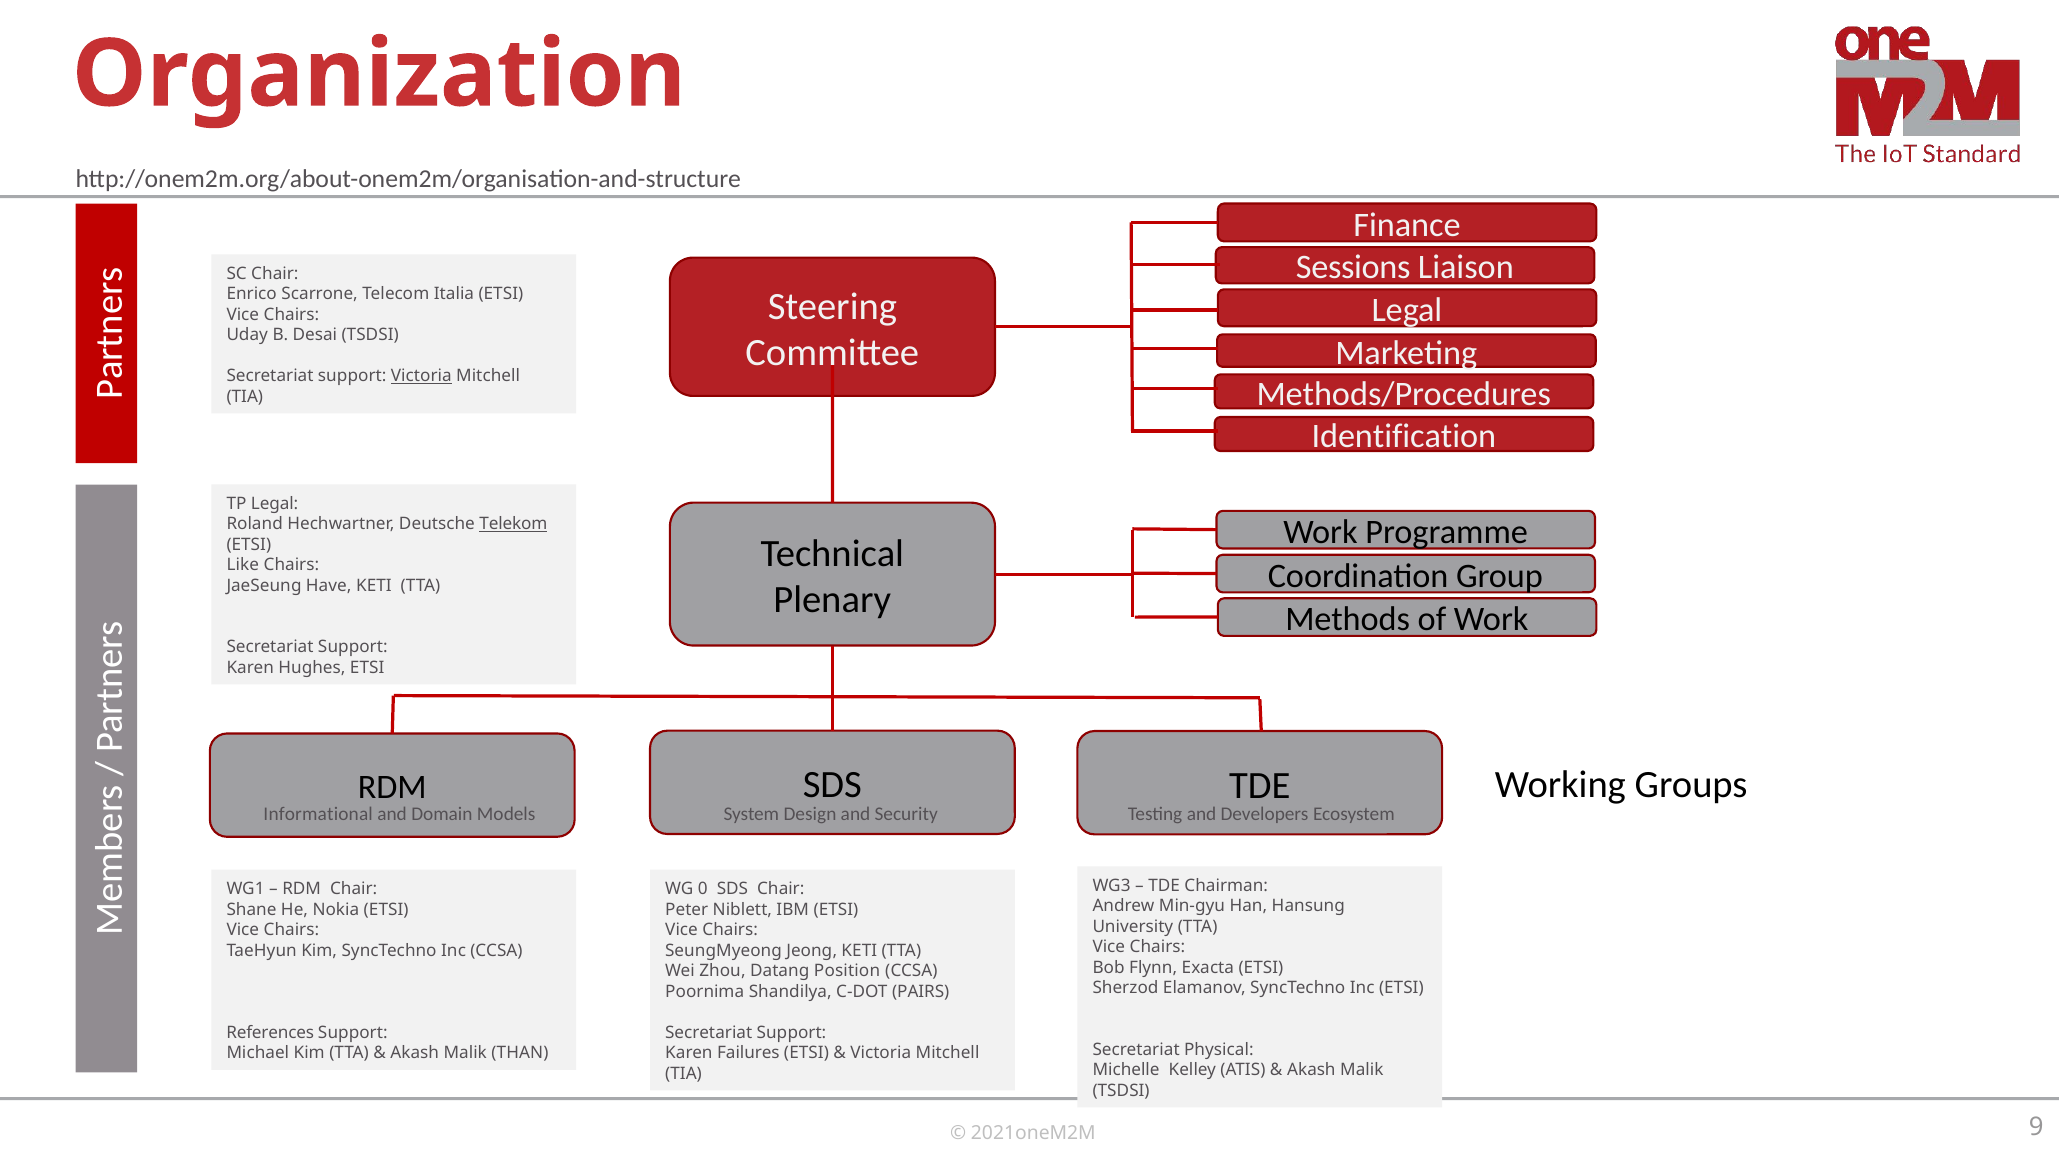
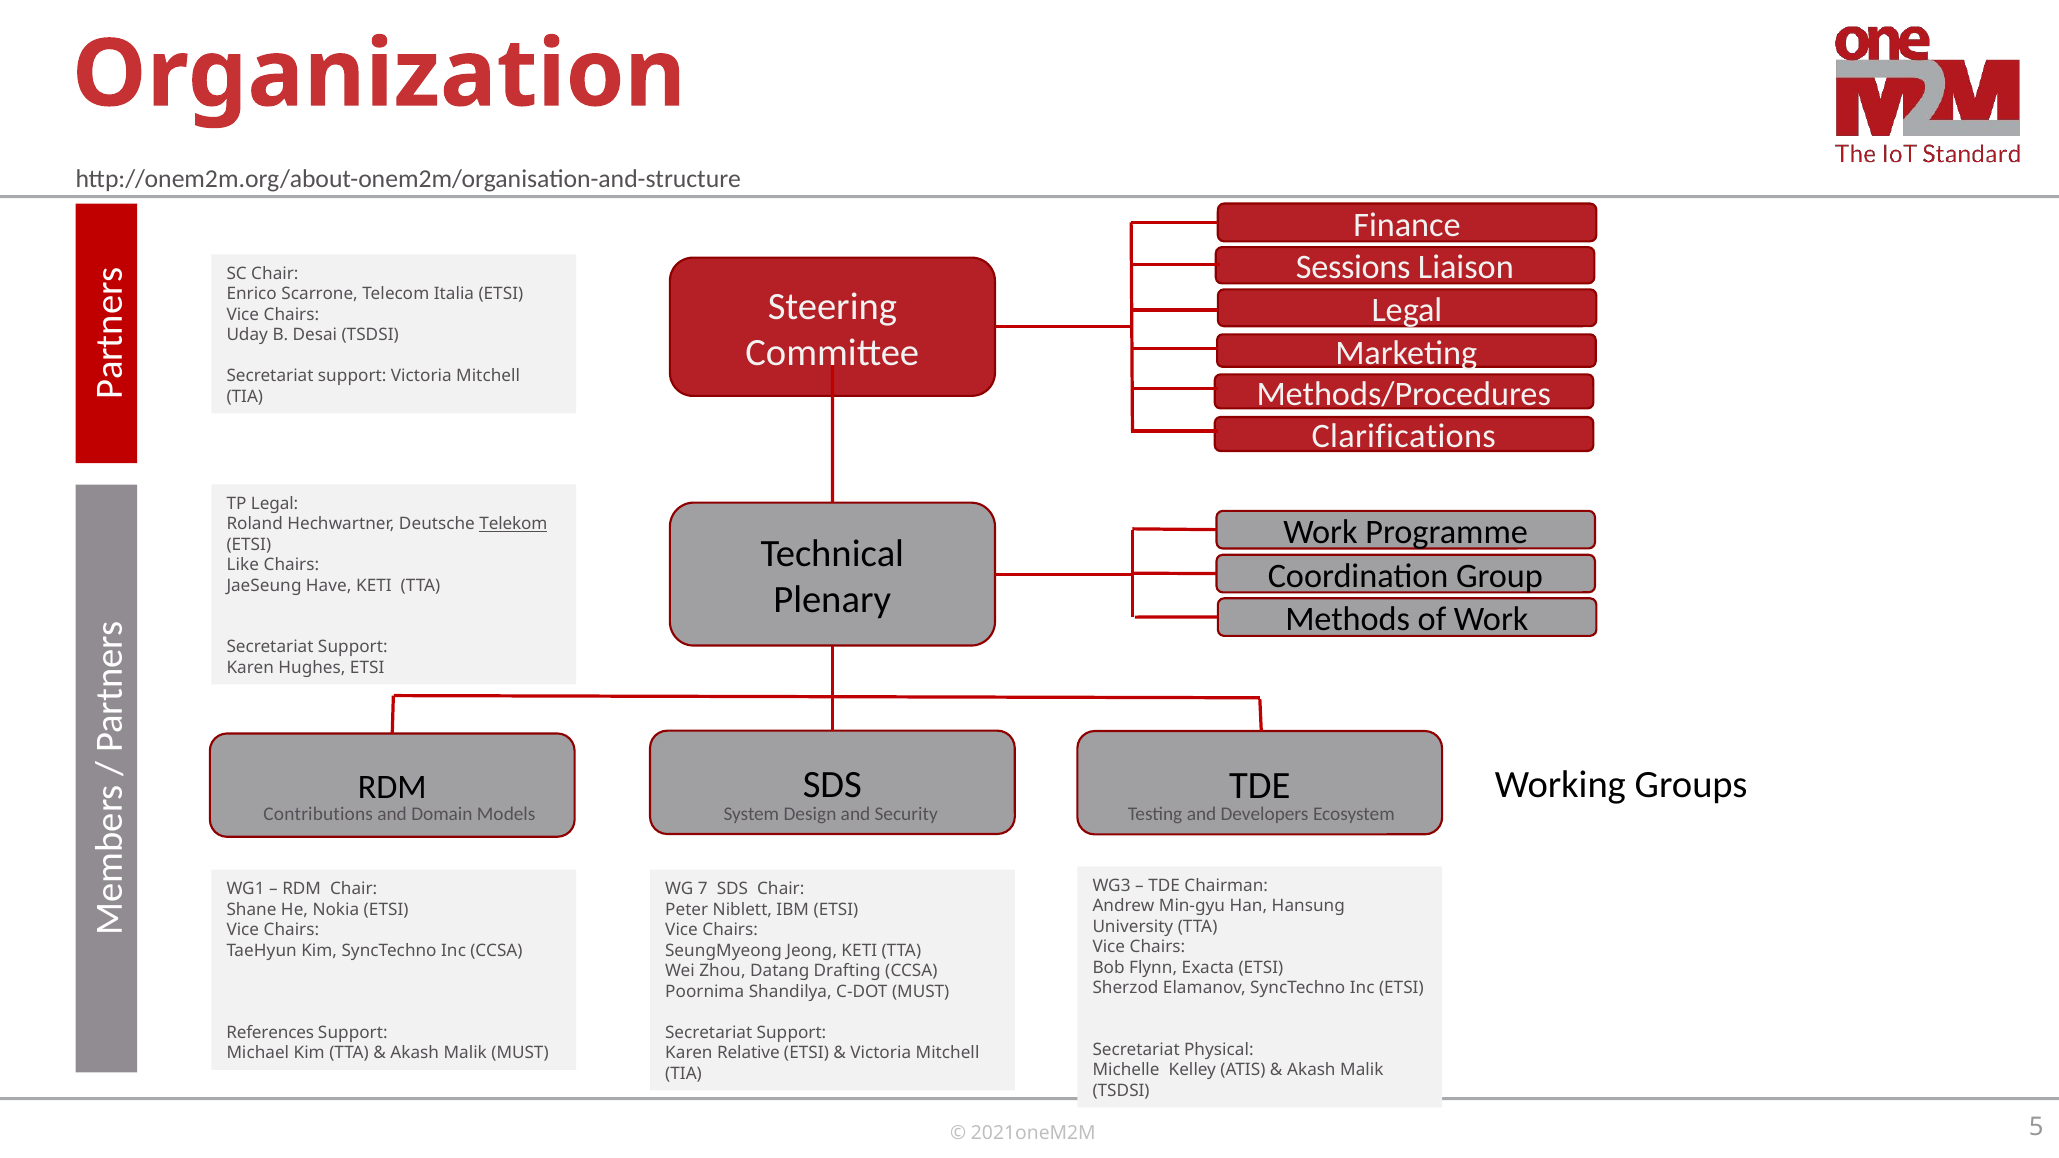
Victoria underline: present -> none (421, 376)
Identification: Identification -> Clarifications (1404, 436)
Informational: Informational -> Contributions (318, 814)
0: 0 -> 7 (703, 889)
Position: Position -> Drafting (847, 971)
C-DOT PAIRS: PAIRS -> MUST (921, 992)
Malik THAN: THAN -> MUST (520, 1053)
Failures: Failures -> Relative (748, 1053)
9: 9 -> 5 (2036, 1127)
